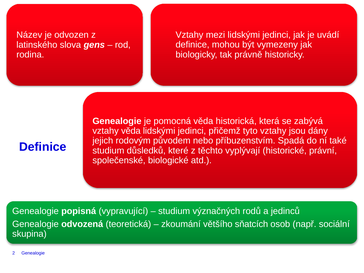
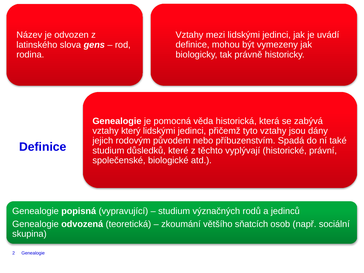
vztahy věda: věda -> který (131, 131)
